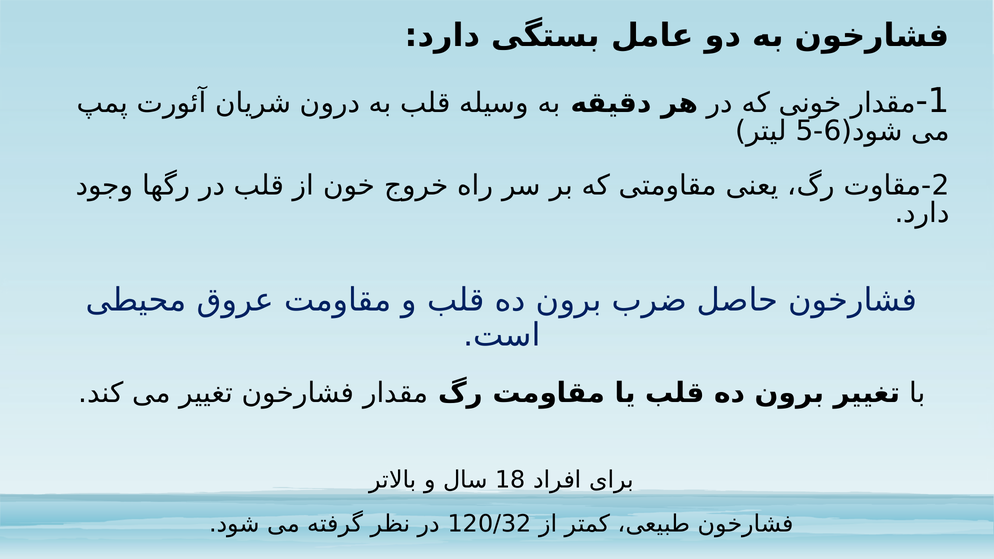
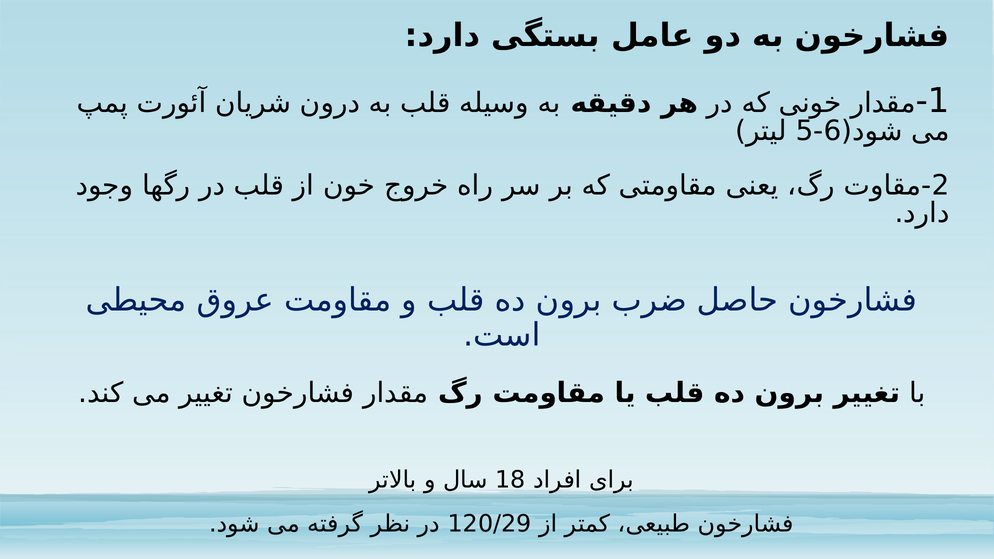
120/32: 120/32 -> 120/29 (490, 524)
